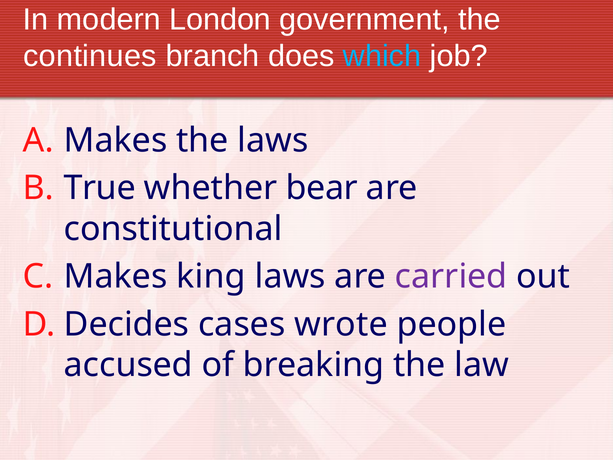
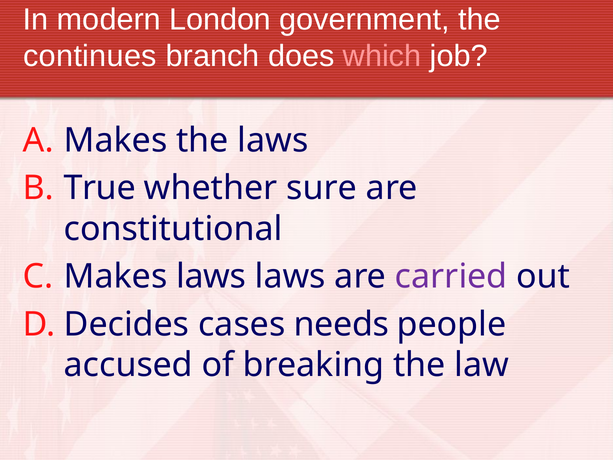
which colour: light blue -> pink (382, 56)
bear: bear -> sure (322, 188)
Makes king: king -> laws (211, 276)
wrote: wrote -> needs (341, 324)
